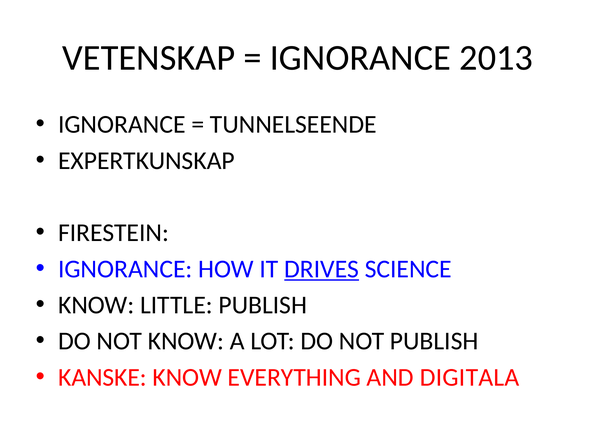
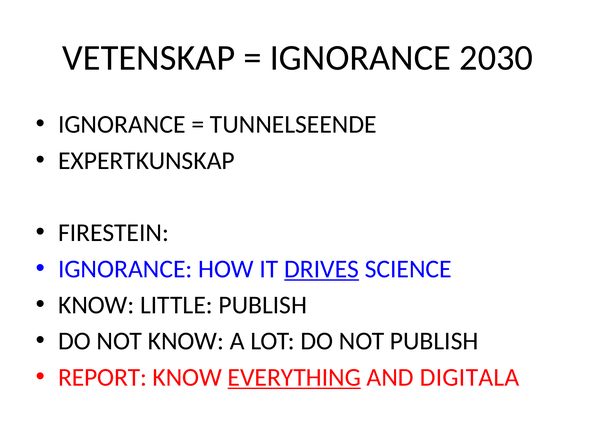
2013: 2013 -> 2030 (496, 58)
KANSKE: KANSKE -> REPORT (103, 377)
EVERYTHING underline: none -> present (294, 377)
